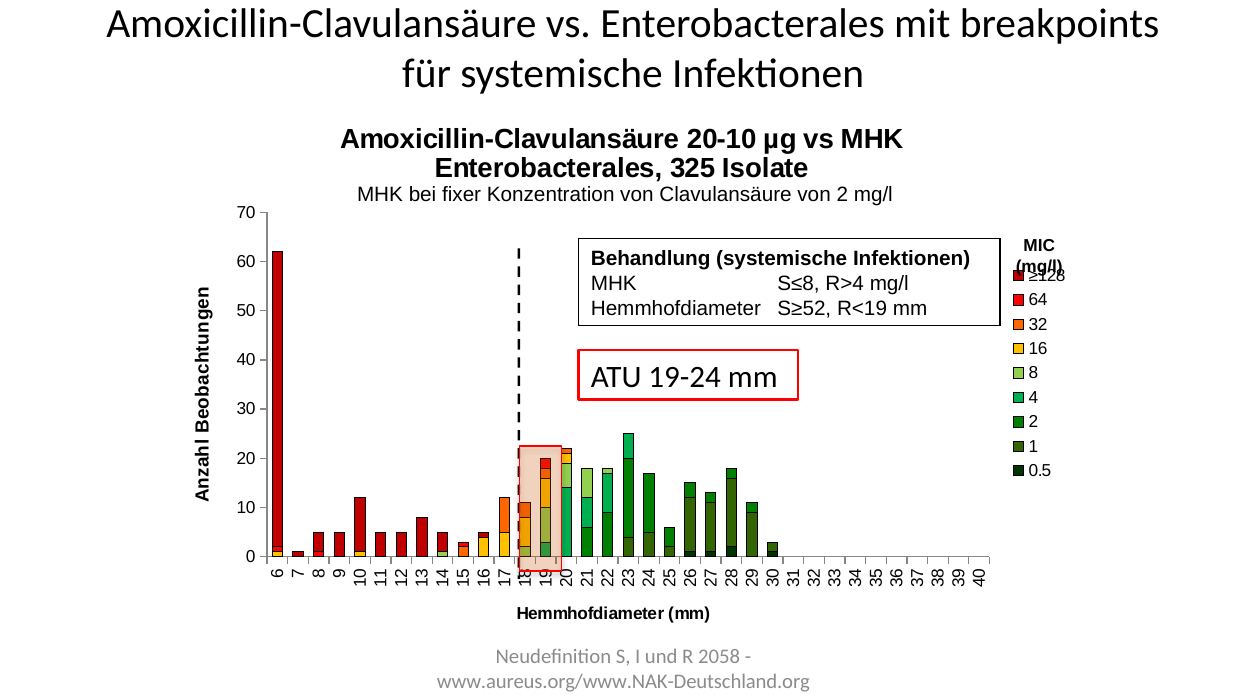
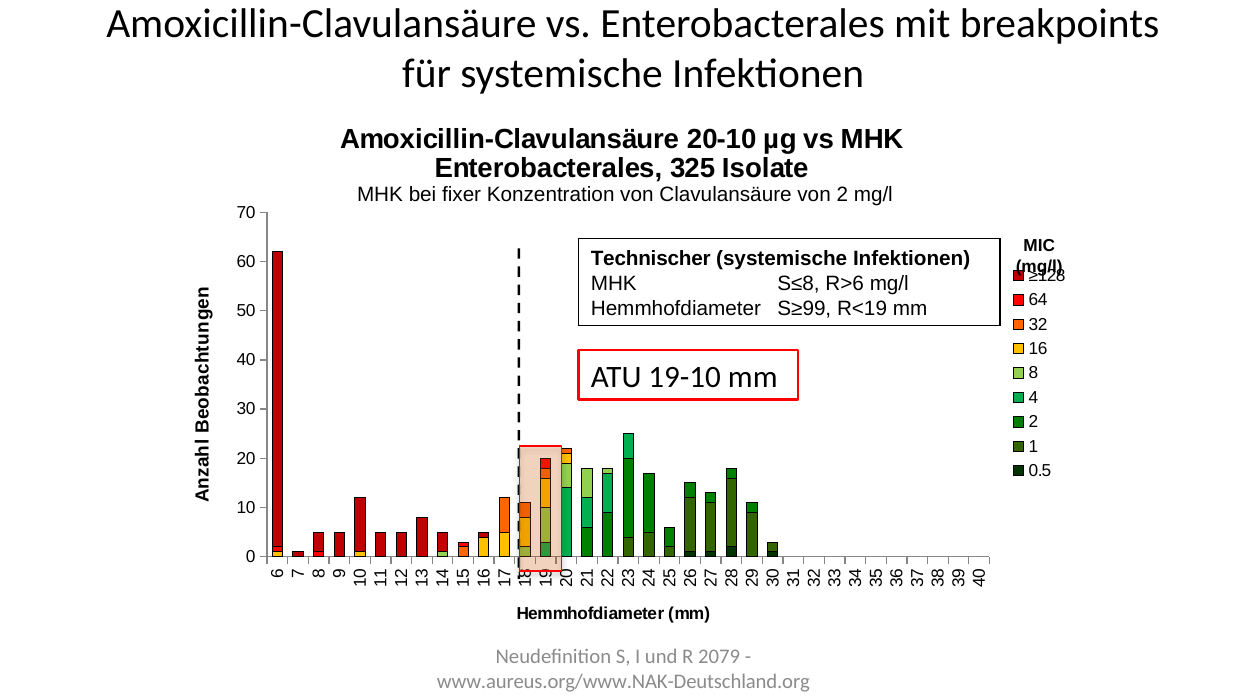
Behandlung: Behandlung -> Technischer (651, 259)
R>4: R>4 -> R>6 (845, 284)
S≥52: S≥52 -> S≥99 (804, 308)
19-24: 19-24 -> 19-10 (685, 377)
2058: 2058 -> 2079 (719, 656)
